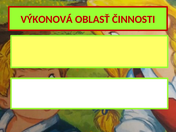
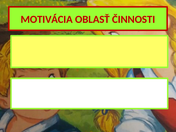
VÝKONOVÁ: VÝKONOVÁ -> MOTIVÁCIA (47, 19)
